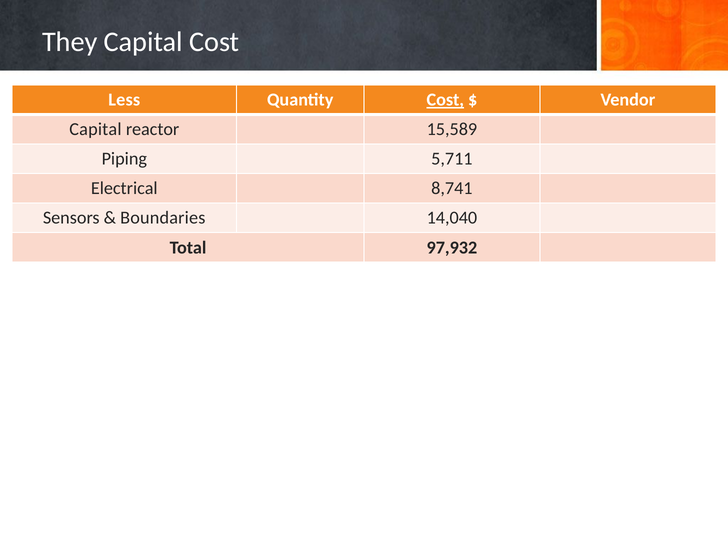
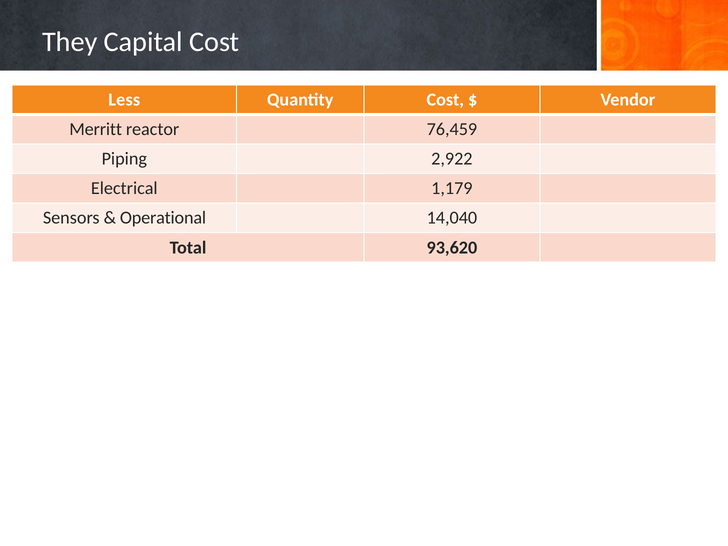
Cost underline: present -> none (445, 100)
Capital: Capital -> Merritt (96, 129)
15,589: 15,589 -> 76,459 (452, 129)
5,711: 5,711 -> 2,922 (452, 159)
8,741: 8,741 -> 1,179 (452, 188)
Boundaries: Boundaries -> Operational (163, 218)
97,932: 97,932 -> 93,620 (452, 248)
